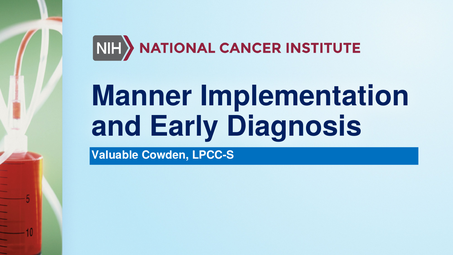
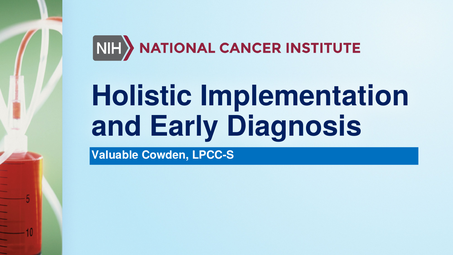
Manner: Manner -> Holistic (142, 96)
